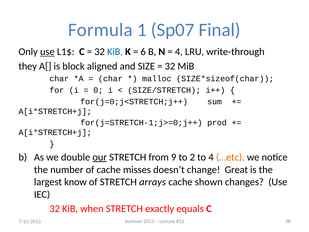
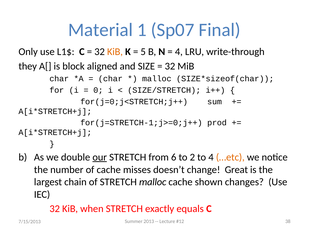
Formula: Formula -> Material (100, 30)
use underline: present -> none (47, 52)
KiB colour: blue -> orange (115, 52)
6: 6 -> 5 (143, 52)
9: 9 -> 6 (174, 157)
know: know -> chain (75, 182)
STRETCH arrays: arrays -> malloc (153, 182)
